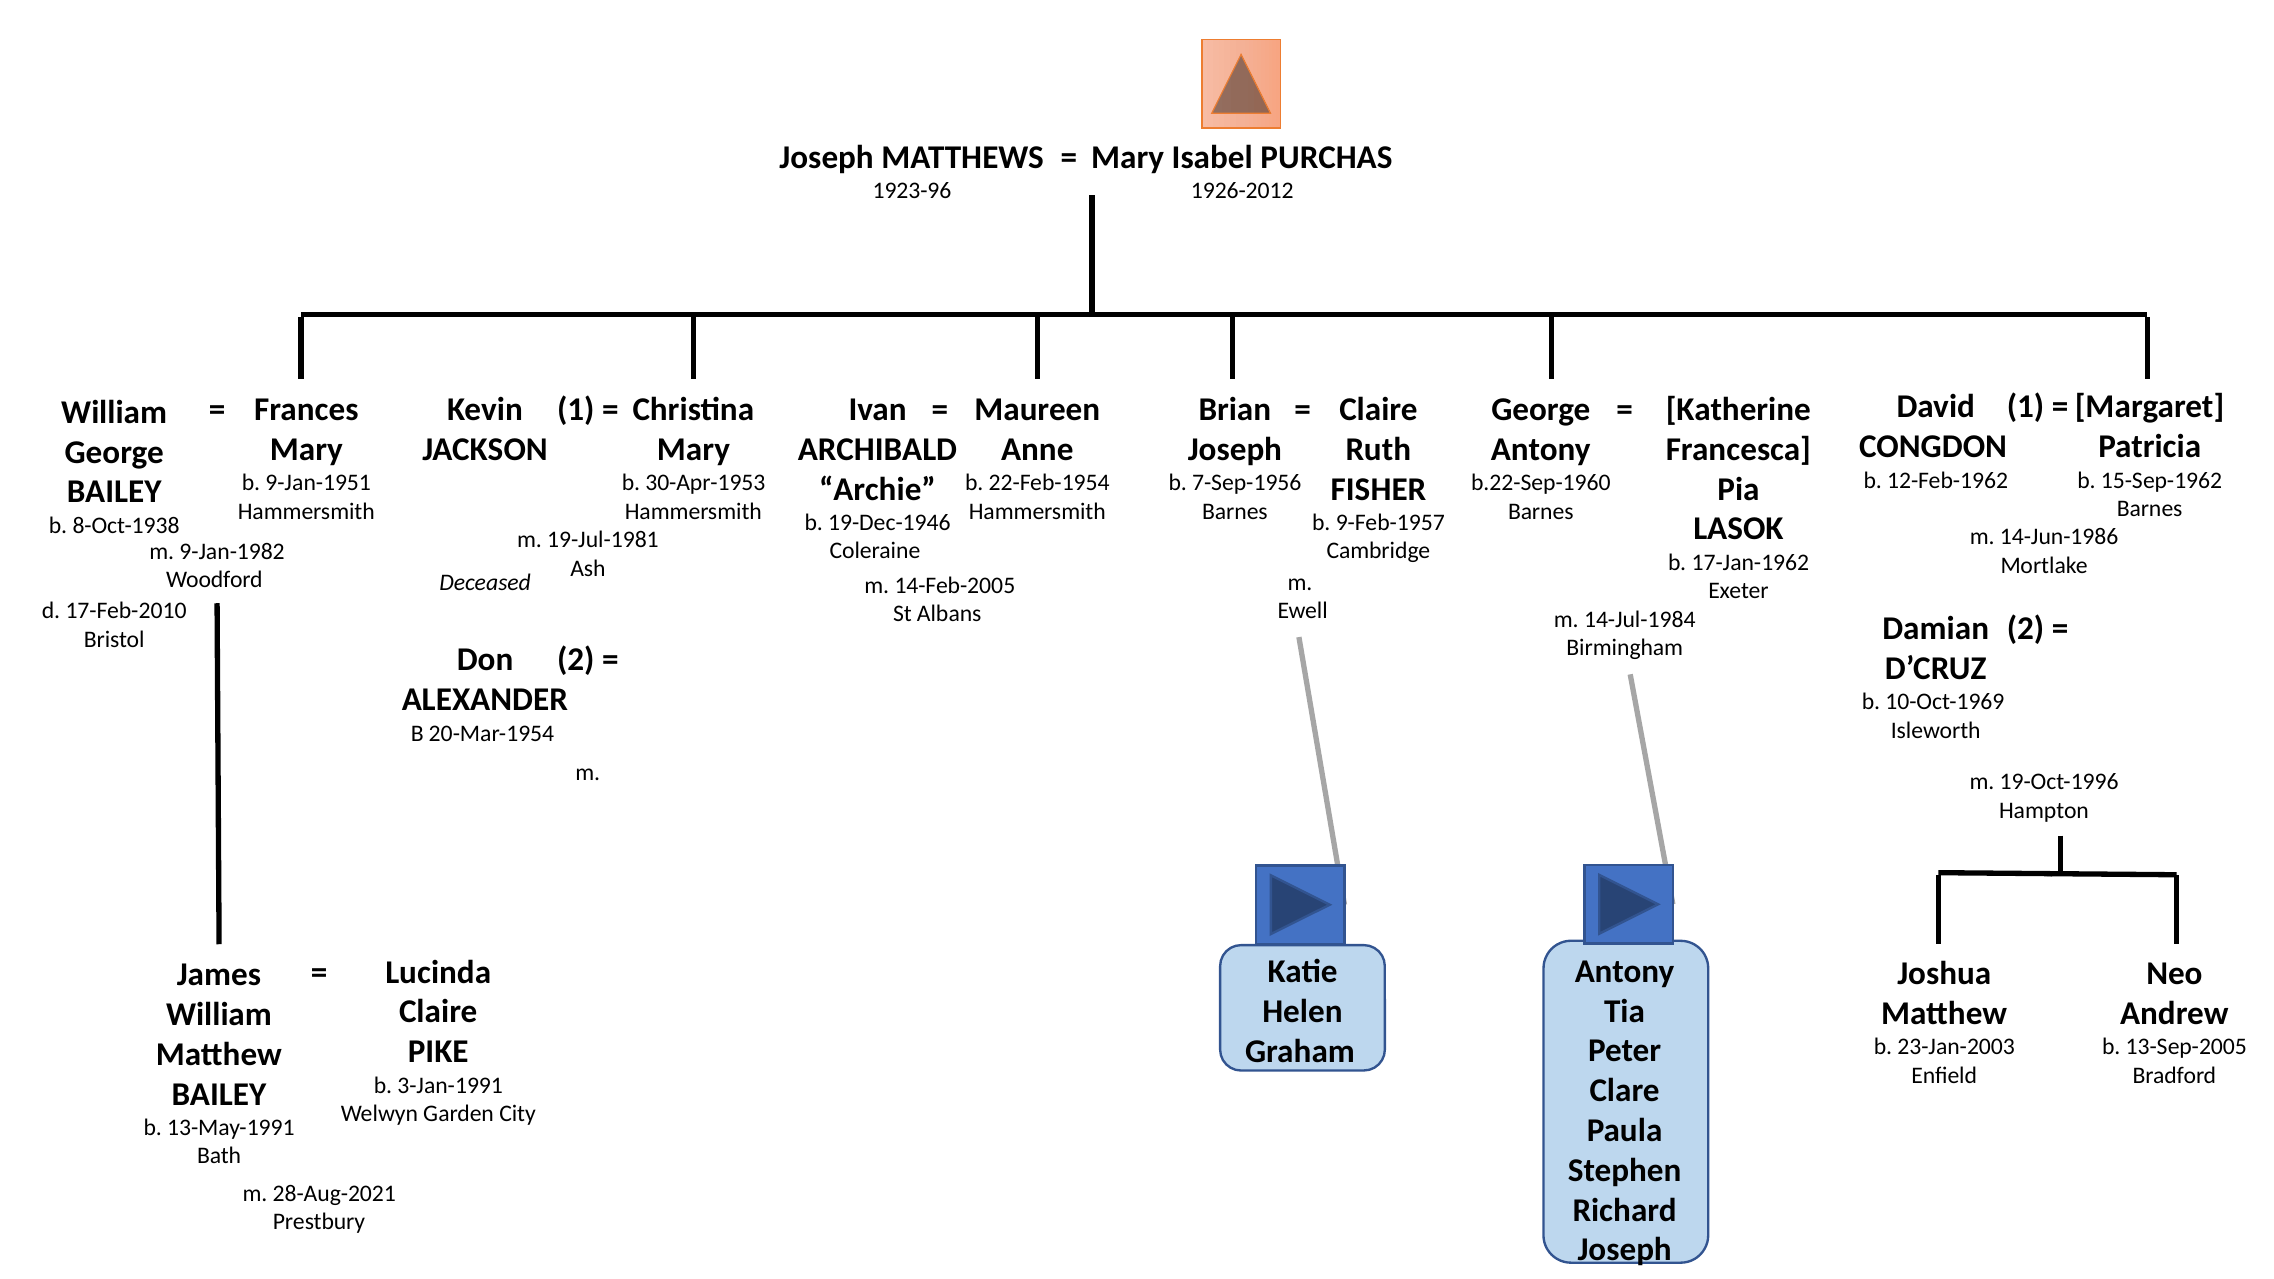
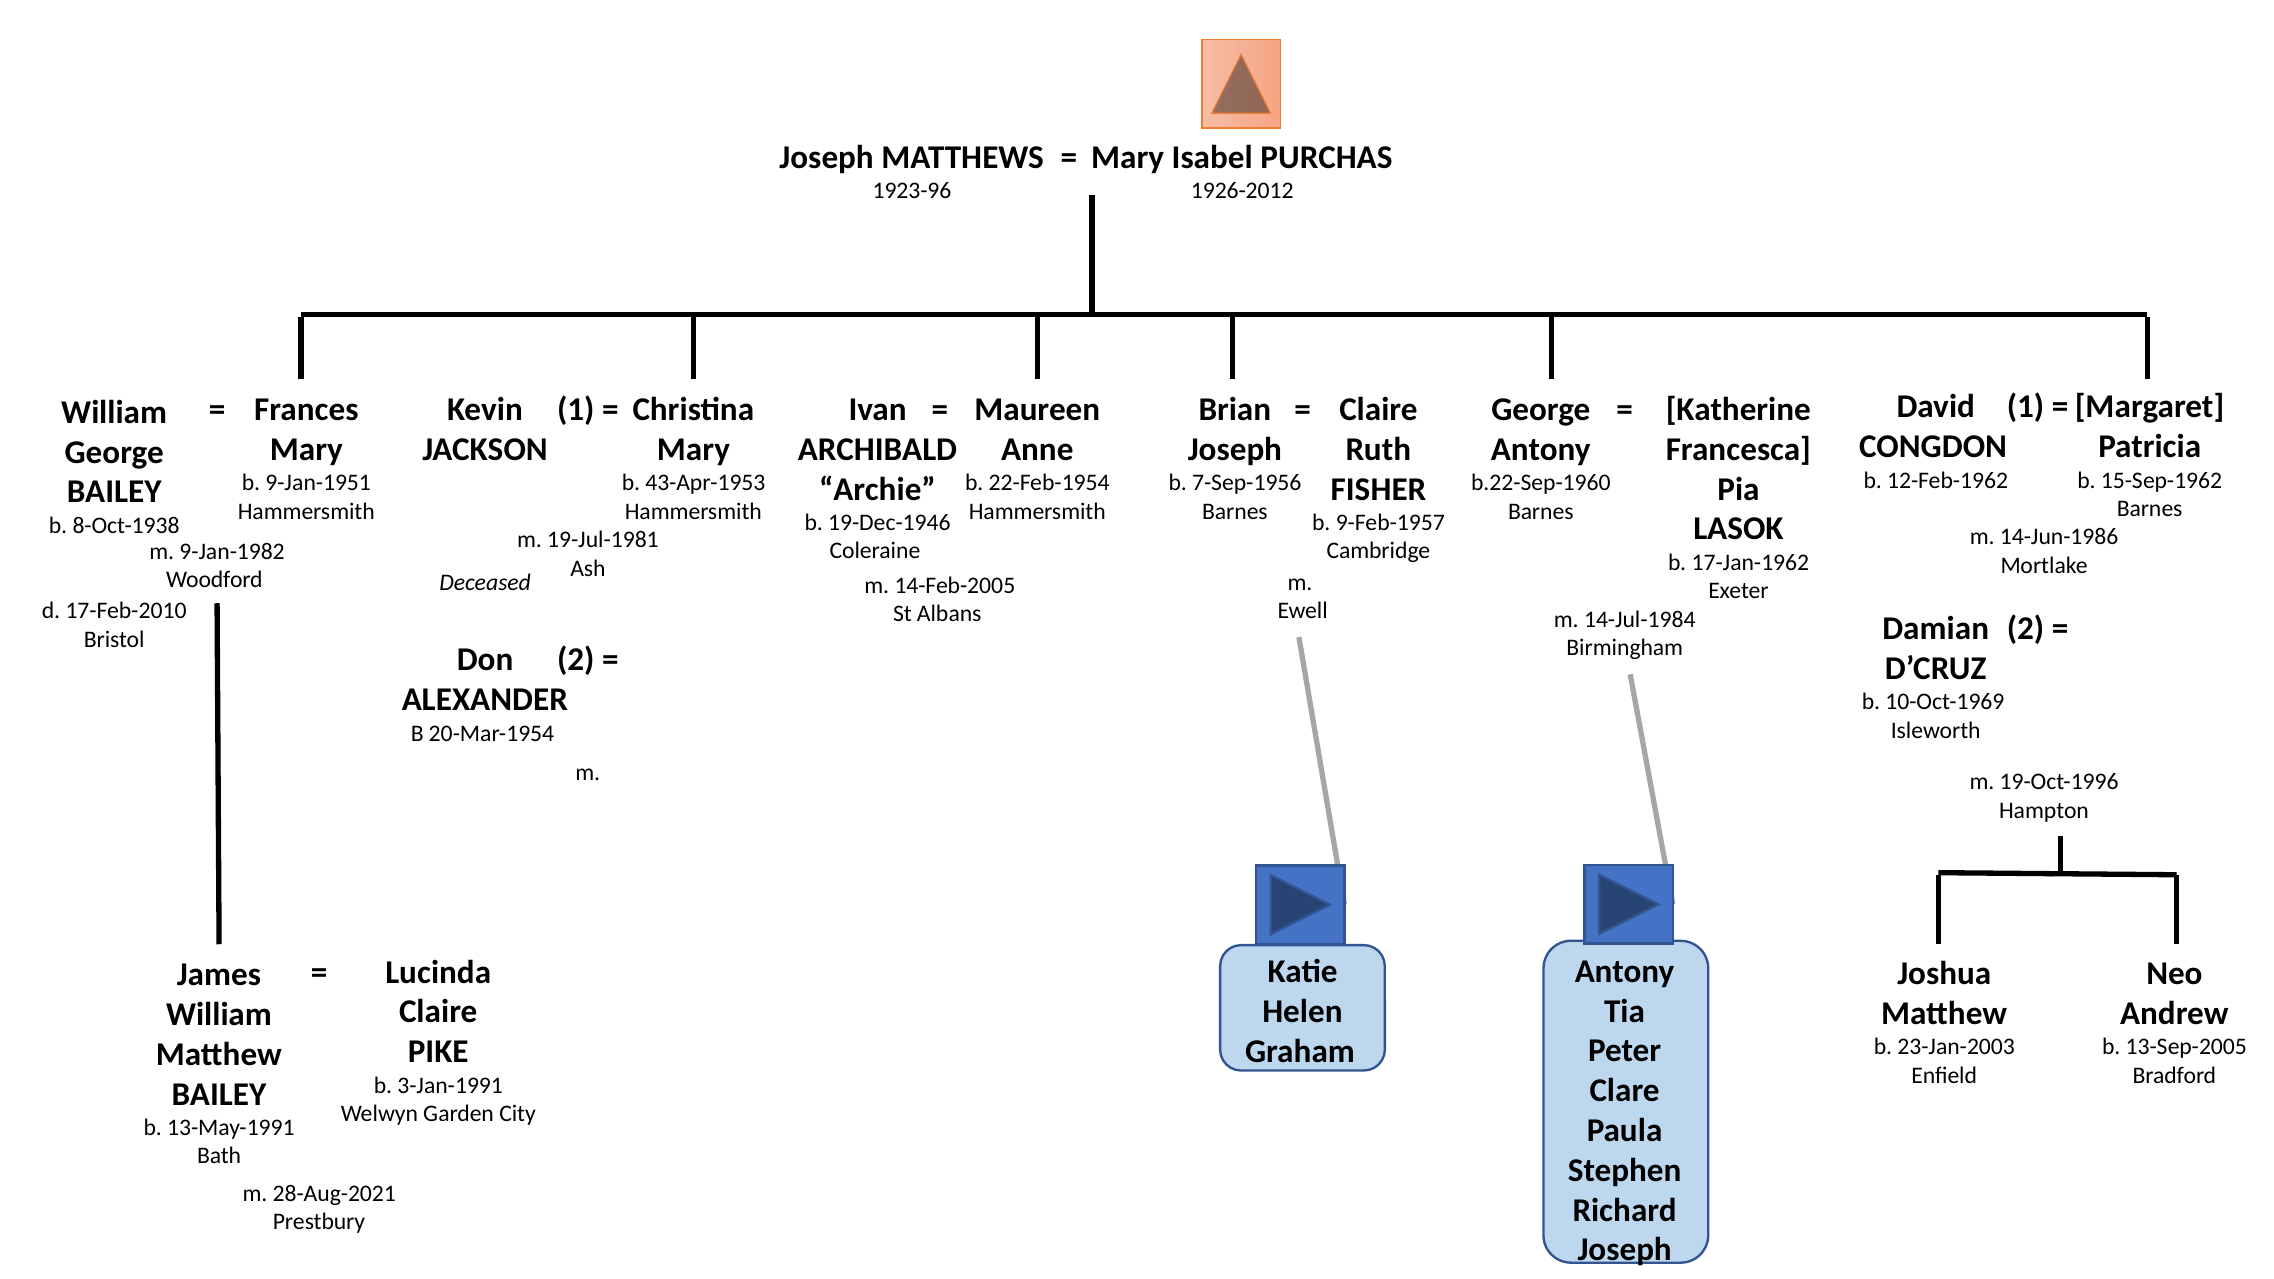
30-Apr-1953: 30-Apr-1953 -> 43-Apr-1953 (705, 483)
